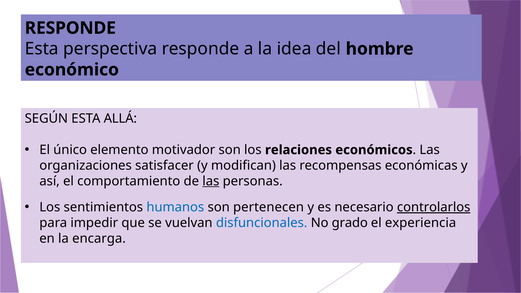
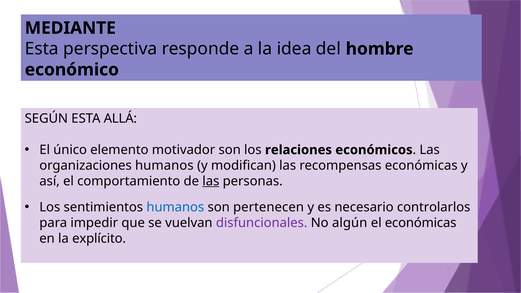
RESPONDE: RESPONDE -> MEDIANTE (70, 28)
organizaciones satisfacer: satisfacer -> humanos (164, 166)
controlarlos underline: present -> none (434, 207)
disfuncionales colour: blue -> purple (262, 223)
grado: grado -> algún (350, 223)
el experiencia: experiencia -> económicas (421, 223)
encarga: encarga -> explícito (99, 239)
